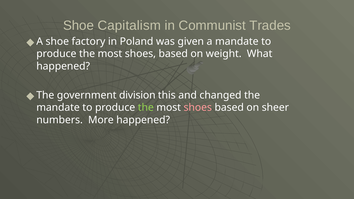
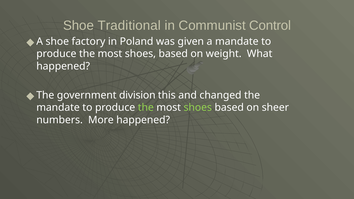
Capitalism: Capitalism -> Traditional (129, 26)
Trades: Trades -> Control (270, 26)
shoes colour: pink -> light green (198, 108)
